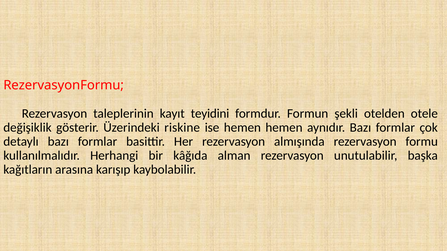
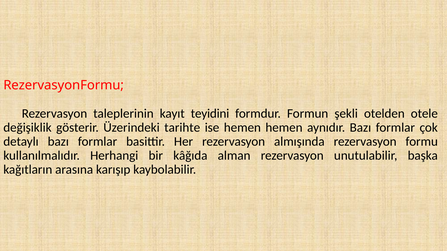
riskine: riskine -> tarihte (182, 128)
